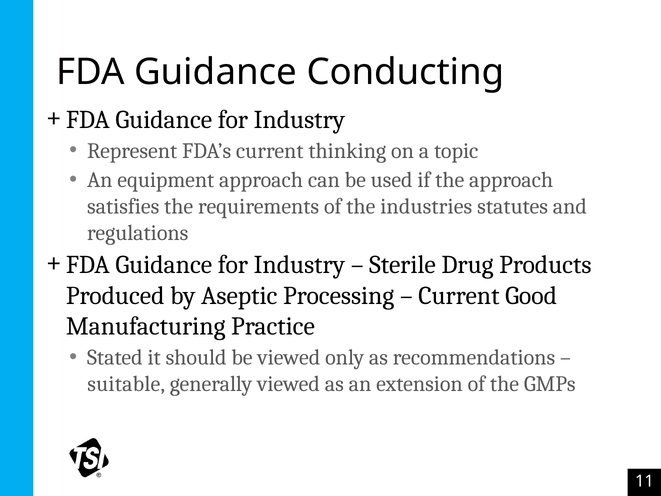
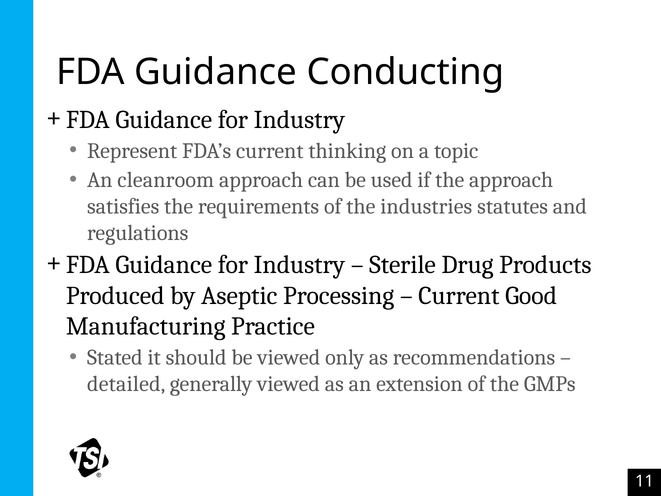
equipment: equipment -> cleanroom (166, 180)
suitable: suitable -> detailed (126, 384)
